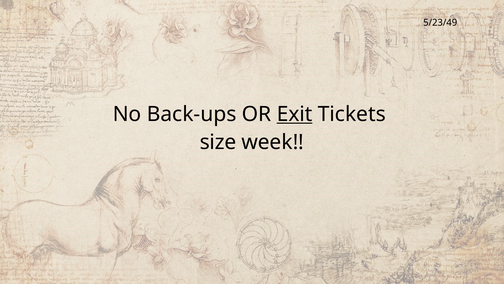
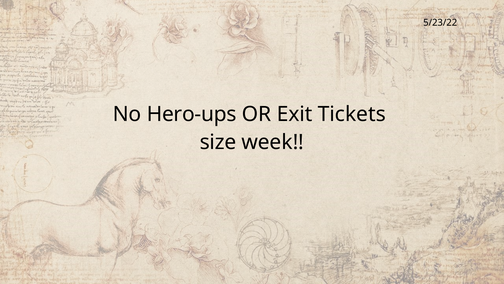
5/23/49: 5/23/49 -> 5/23/22 (440, 23)
Back-ups: Back-ups -> Hero-ups (192, 114)
Exit underline: present -> none (295, 114)
